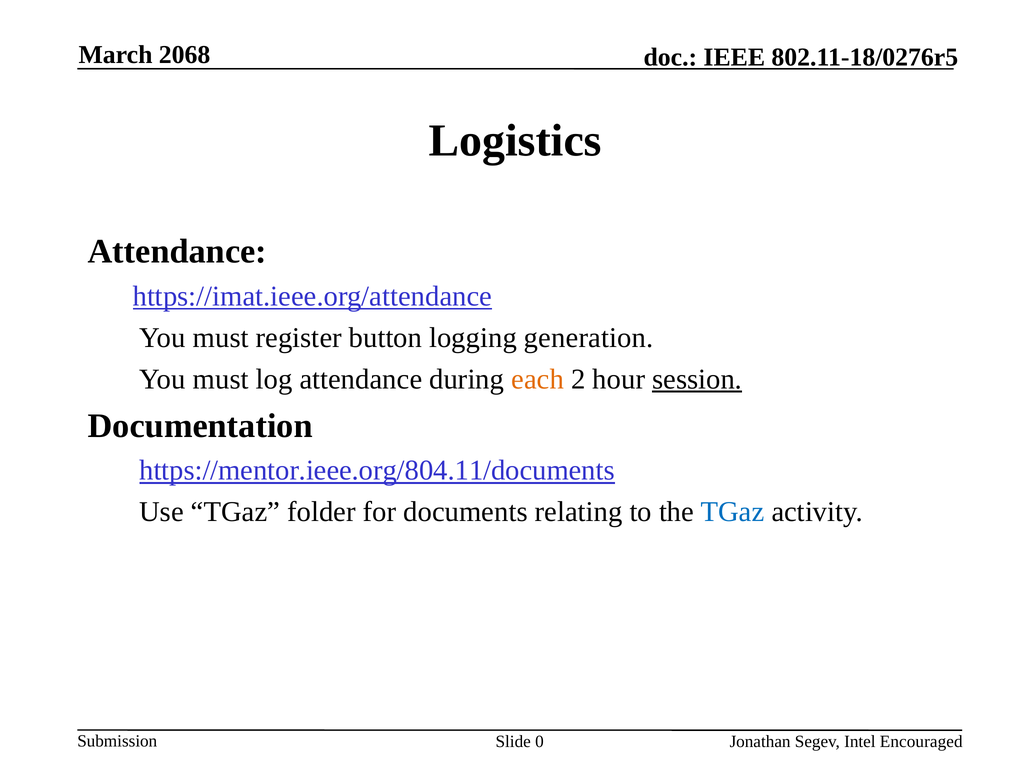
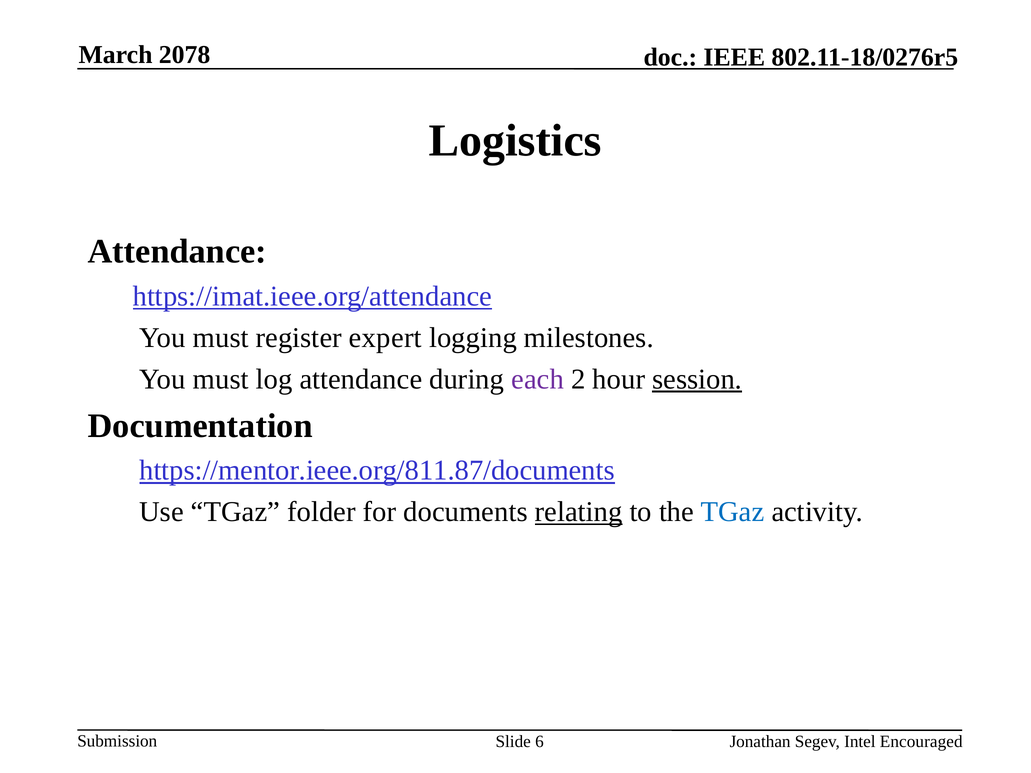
2068: 2068 -> 2078 (185, 55)
button: button -> expert (385, 338)
generation: generation -> milestones (589, 338)
each colour: orange -> purple (538, 379)
https://mentor.ieee.org/804.11/documents: https://mentor.ieee.org/804.11/documents -> https://mentor.ieee.org/811.87/documents (377, 471)
relating underline: none -> present (579, 512)
0: 0 -> 6 (539, 742)
